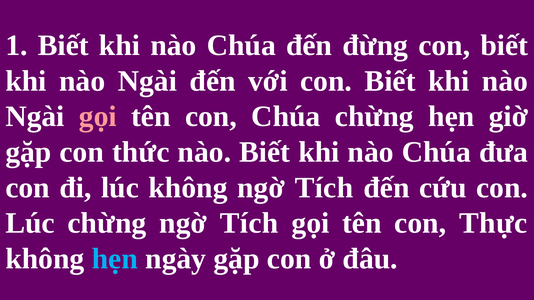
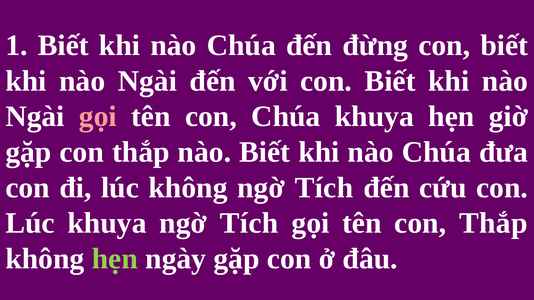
Chúa chừng: chừng -> khuya (374, 117)
gặp con thức: thức -> thắp (141, 152)
Lúc chừng: chừng -> khuya (107, 223)
tên con Thực: Thực -> Thắp (493, 223)
hẹn colour: light blue -> light green (115, 259)
